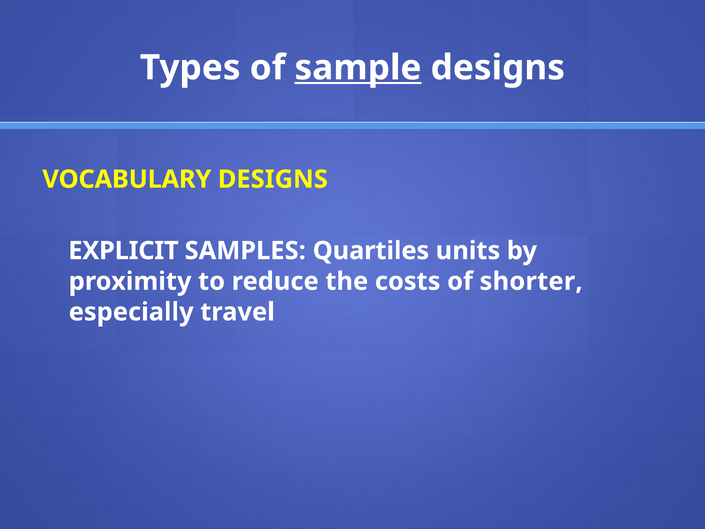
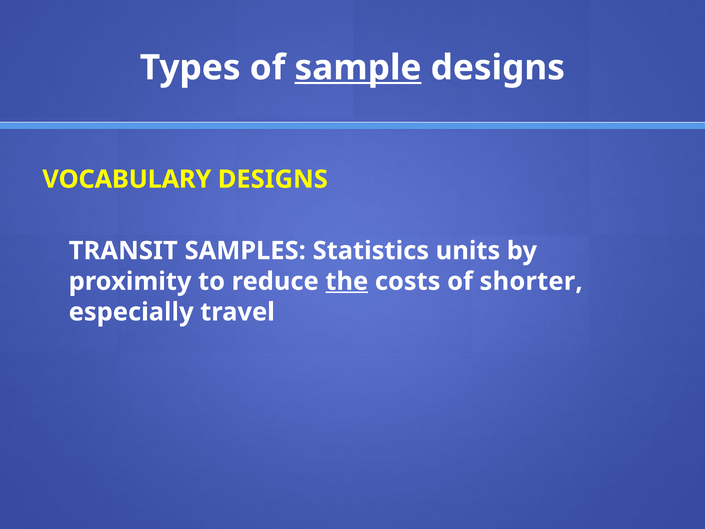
EXPLICIT: EXPLICIT -> TRANSIT (123, 251)
Quartiles: Quartiles -> Statistics (371, 251)
the underline: none -> present (347, 281)
